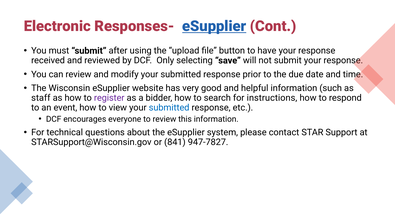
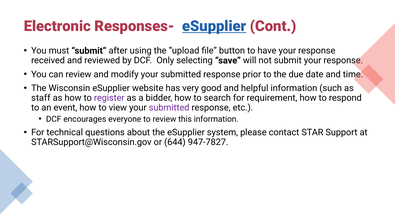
instructions: instructions -> requirement (272, 98)
submitted colour: blue -> purple (169, 108)
841: 841 -> 644 (175, 142)
